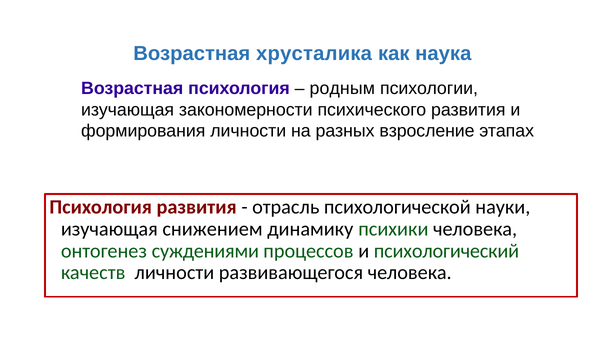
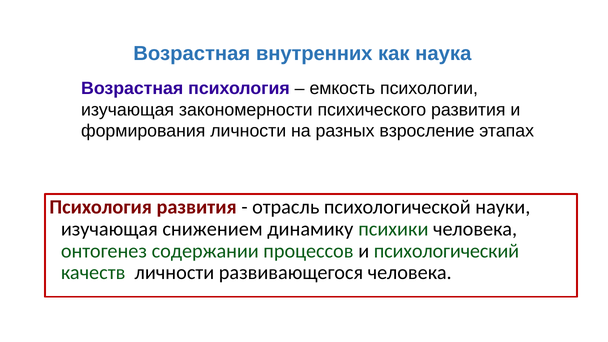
хрусталика: хрусталика -> внутренних (314, 54)
родным: родным -> емкость (342, 88)
суждениями: суждениями -> содержании (205, 251)
